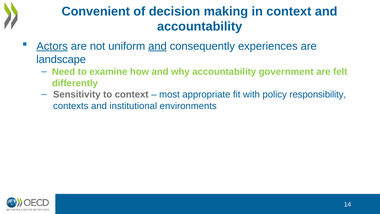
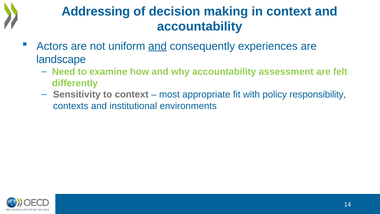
Convenient: Convenient -> Addressing (96, 11)
Actors underline: present -> none (52, 46)
government: government -> assessment (286, 72)
